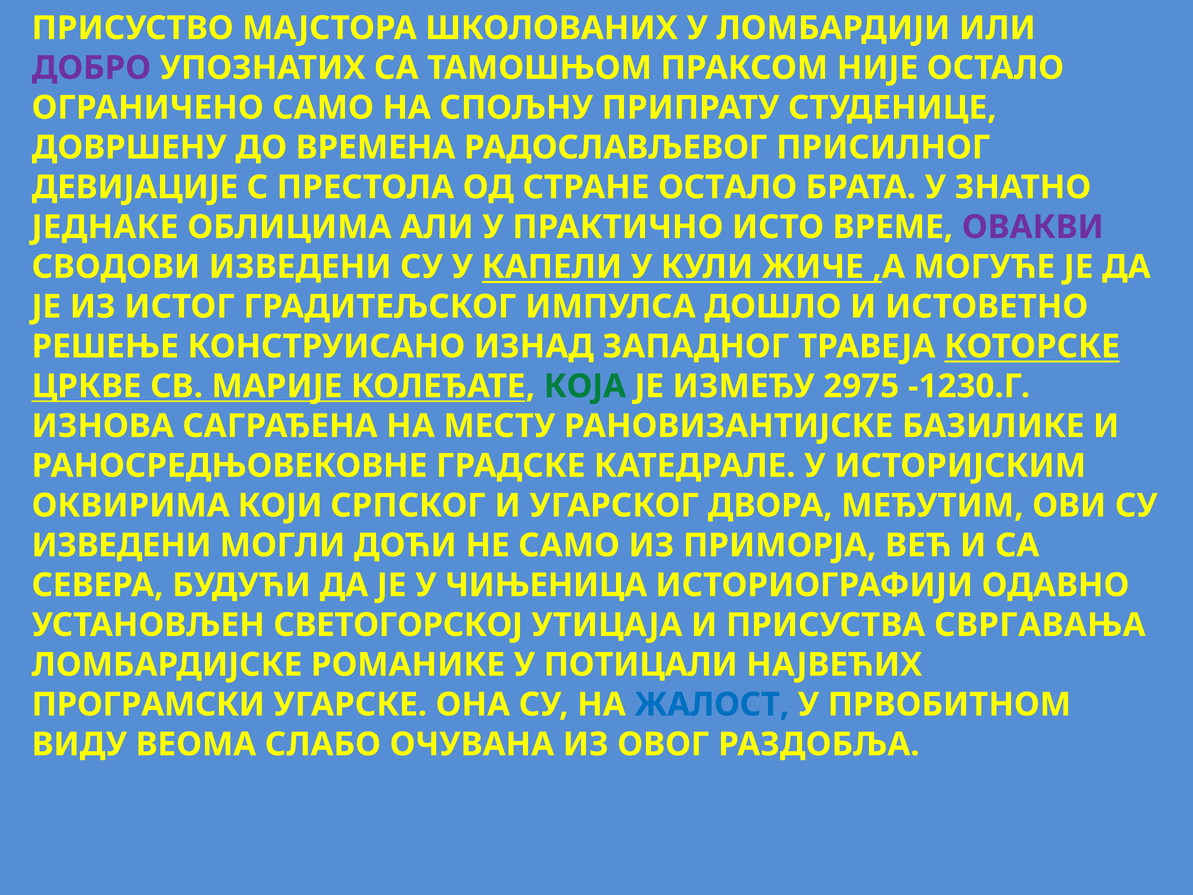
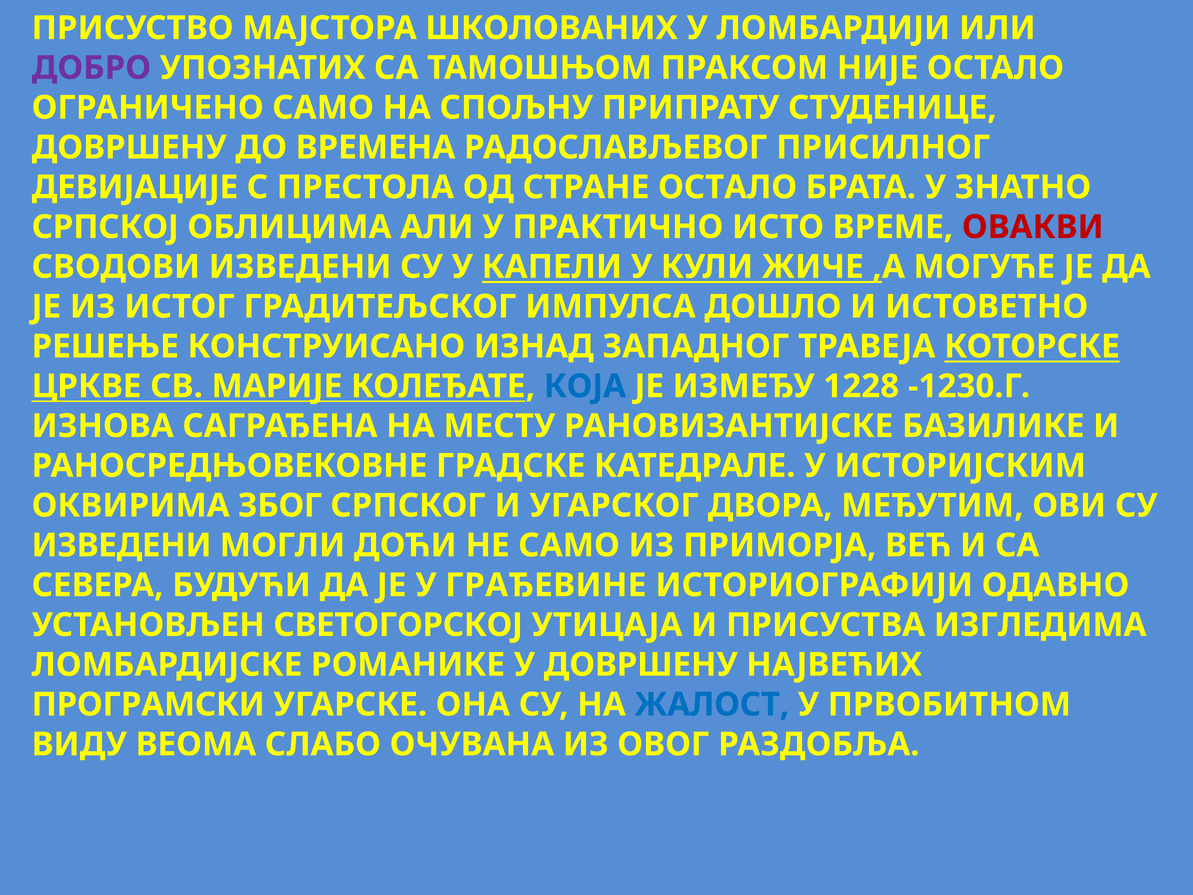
ЈЕДНАКЕ: ЈЕДНАКЕ -> СРПСКОЈ (105, 227)
ОВАКВИ colour: purple -> red (1033, 227)
КОЈА colour: green -> blue (585, 386)
2975: 2975 -> 1228 (861, 386)
КОЈИ: КОЈИ -> ЗБОГ (280, 505)
ЧИЊЕНИЦА: ЧИЊЕНИЦА -> ГРАЂЕВИНЕ (546, 585)
СВРГАВАЊА: СВРГАВАЊА -> ИЗГЛЕДИМА (1040, 625)
У ПОТИЦАЛИ: ПОТИЦАЛИ -> ДОВРШЕНУ (641, 665)
